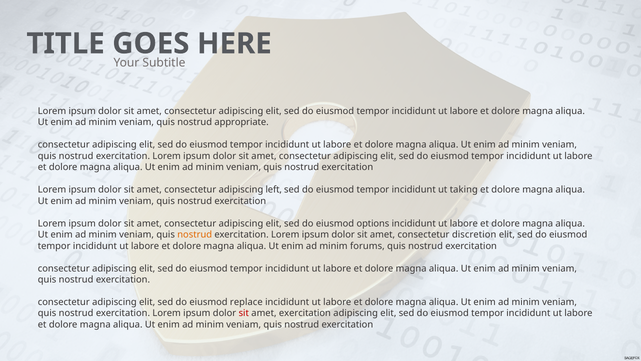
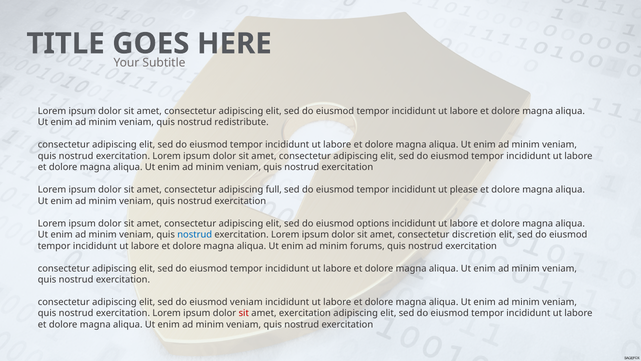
appropriate: appropriate -> redistribute (242, 122)
left: left -> full (274, 190)
taking: taking -> please (464, 190)
nostrud colour: orange -> blue (195, 234)
eiusmod replace: replace -> veniam (246, 302)
